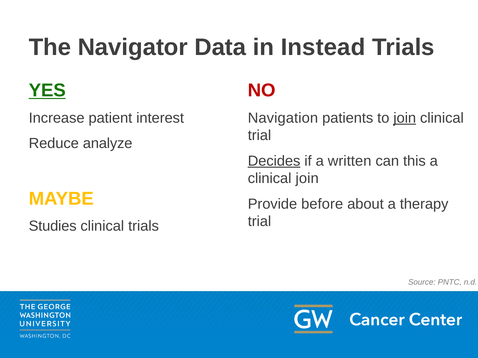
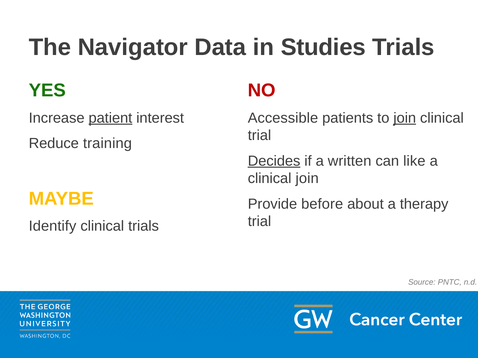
Instead: Instead -> Studies (323, 47)
YES underline: present -> none (47, 91)
patient underline: none -> present (110, 118)
Navigation: Navigation -> Accessible (283, 118)
analyze: analyze -> training (107, 144)
this: this -> like (414, 161)
Studies: Studies -> Identify (53, 226)
